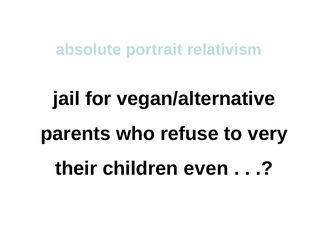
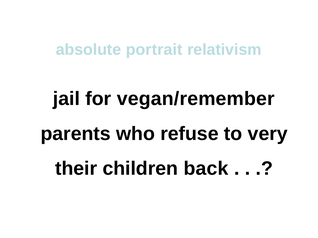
vegan/alternative: vegan/alternative -> vegan/remember (196, 99)
even: even -> back (206, 169)
